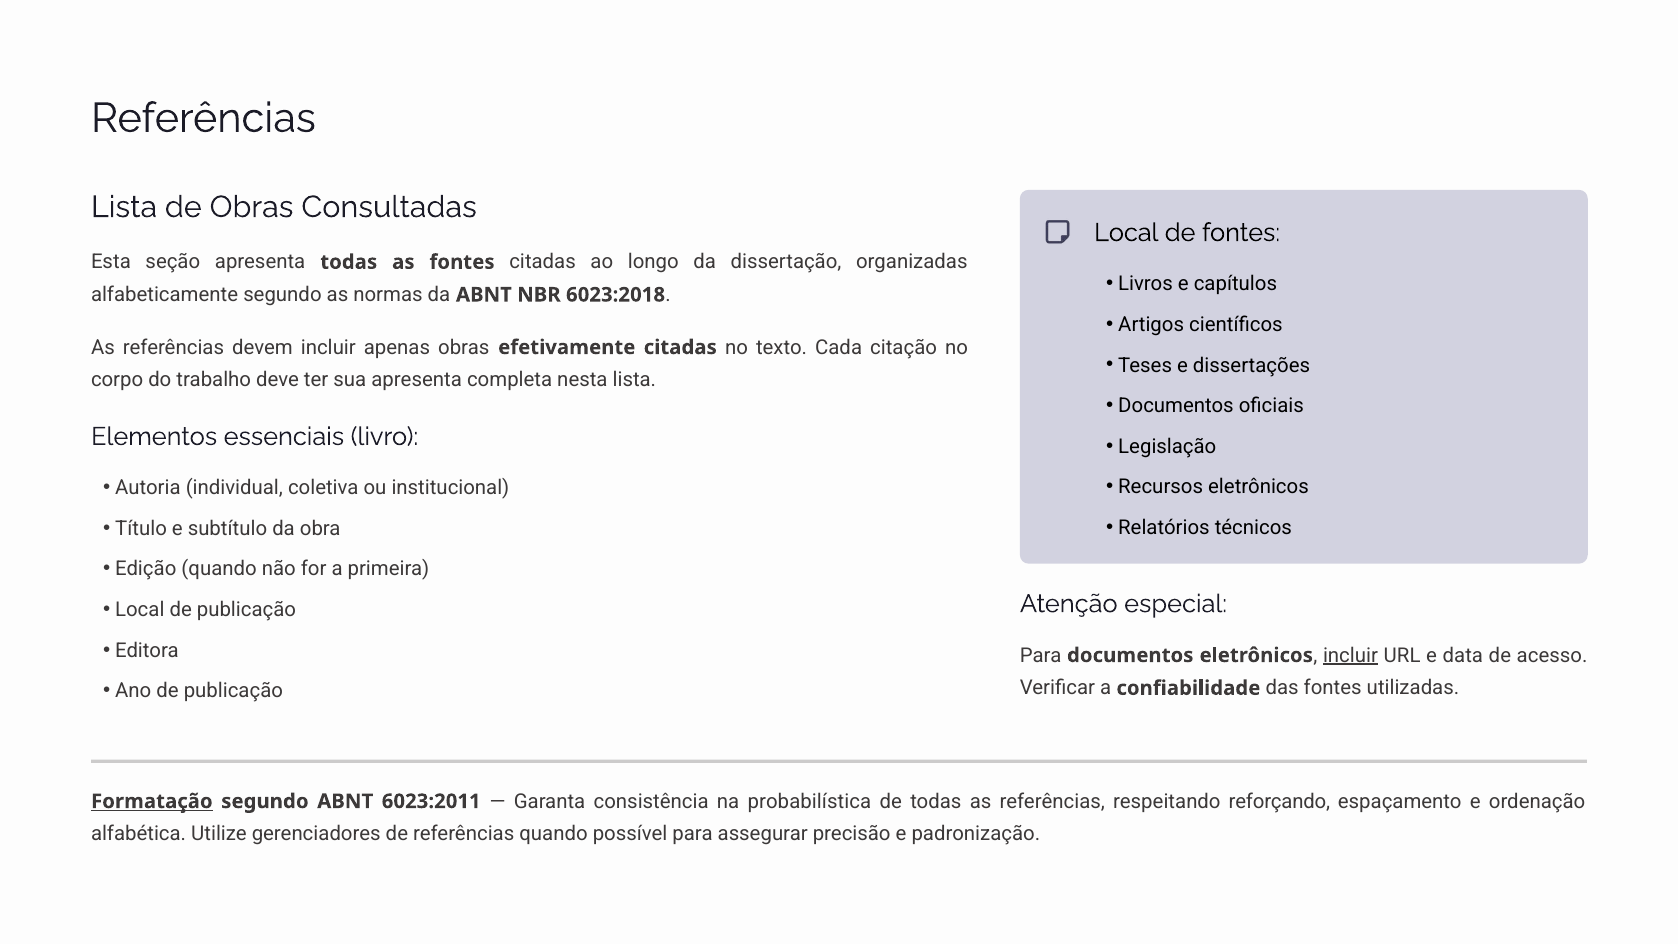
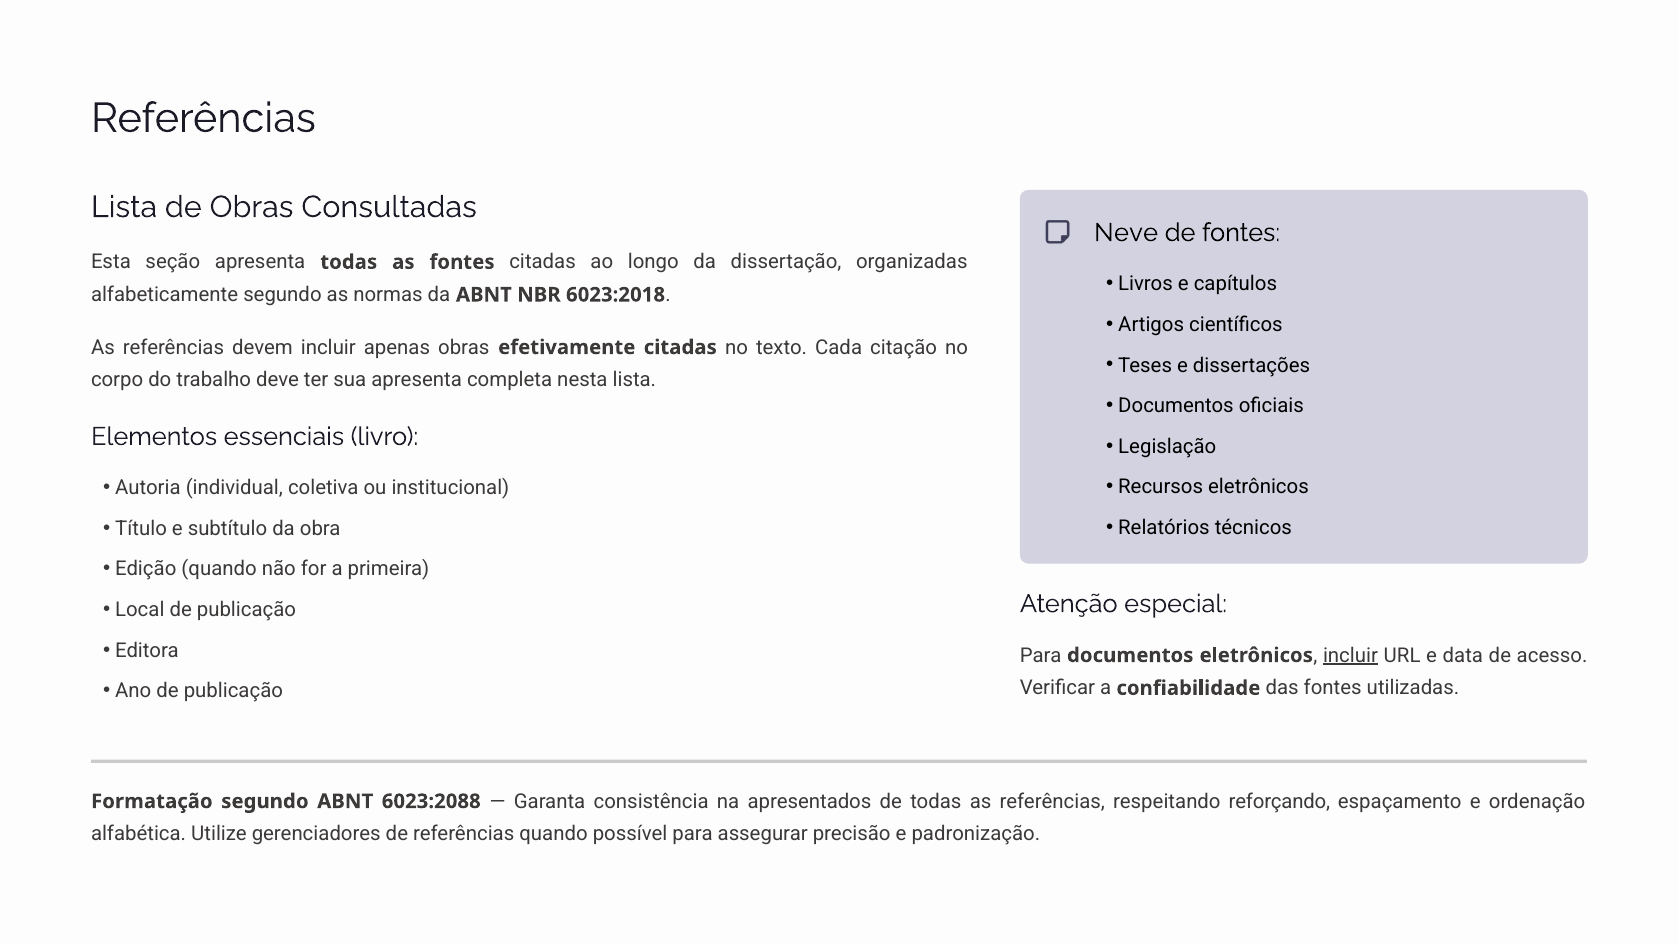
Local: Local -> Neve (1126, 233)
Formatação underline: present -> none (152, 801)
6023:2011: 6023:2011 -> 6023:2088 (431, 801)
probabilística: probabilística -> apresentados (809, 801)
